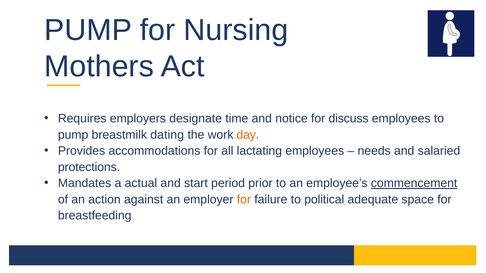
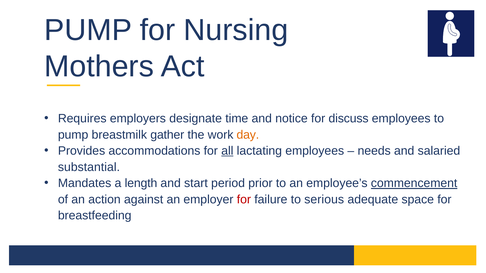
dating: dating -> gather (167, 135)
all underline: none -> present (227, 151)
protections: protections -> substantial (89, 167)
actual: actual -> length (141, 184)
for colour: orange -> red (244, 200)
political: political -> serious (324, 200)
